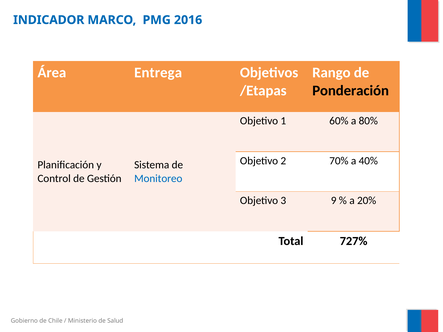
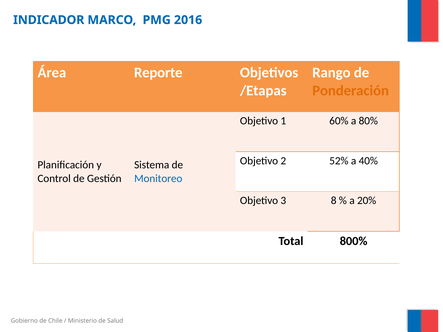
Entrega: Entrega -> Reporte (158, 73)
Ponderación colour: black -> orange (351, 91)
70%: 70% -> 52% (339, 161)
9: 9 -> 8 (334, 201)
727%: 727% -> 800% (354, 241)
